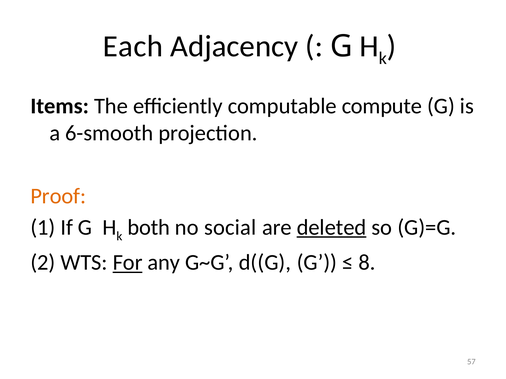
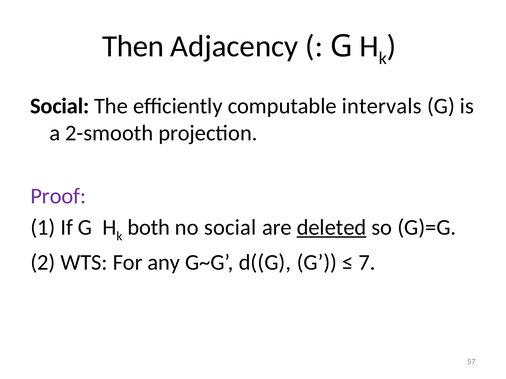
Each: Each -> Then (133, 46)
Items: Items -> Social (60, 106)
compute: compute -> intervals (382, 106)
6-smooth: 6-smooth -> 2-smooth (109, 133)
Proof colour: orange -> purple (58, 196)
For underline: present -> none (128, 263)
8: 8 -> 7 (367, 263)
